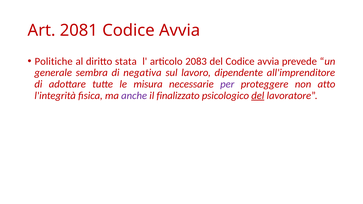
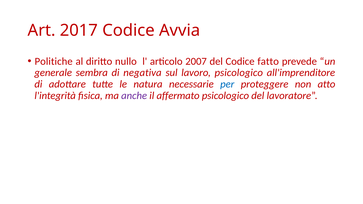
2081: 2081 -> 2017 (79, 30)
stata: stata -> nullo (126, 61)
2083: 2083 -> 2007 (196, 61)
del Codice avvia: avvia -> fatto (268, 61)
lavoro dipendente: dipendente -> psicologico (239, 73)
misura: misura -> natura (148, 84)
per colour: purple -> blue (227, 84)
finalizzato: finalizzato -> affermato (178, 96)
del underline: present -> none (258, 96)
